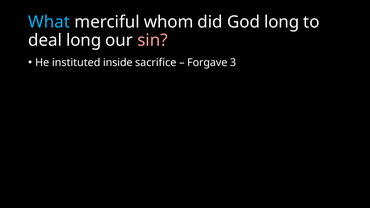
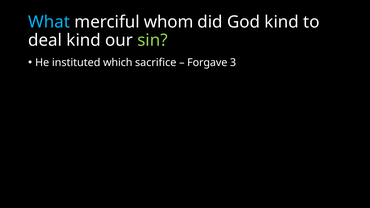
God long: long -> kind (282, 22)
deal long: long -> kind (84, 40)
sin colour: pink -> light green (152, 40)
inside: inside -> which (118, 63)
